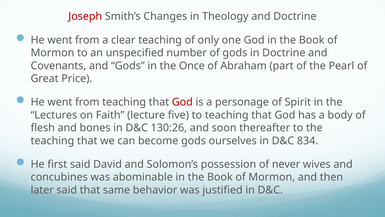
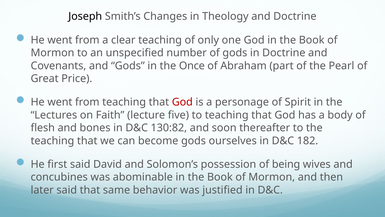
Joseph colour: red -> black (85, 16)
130:26: 130:26 -> 130:82 (169, 128)
834: 834 -> 182 (308, 140)
never: never -> being (286, 164)
